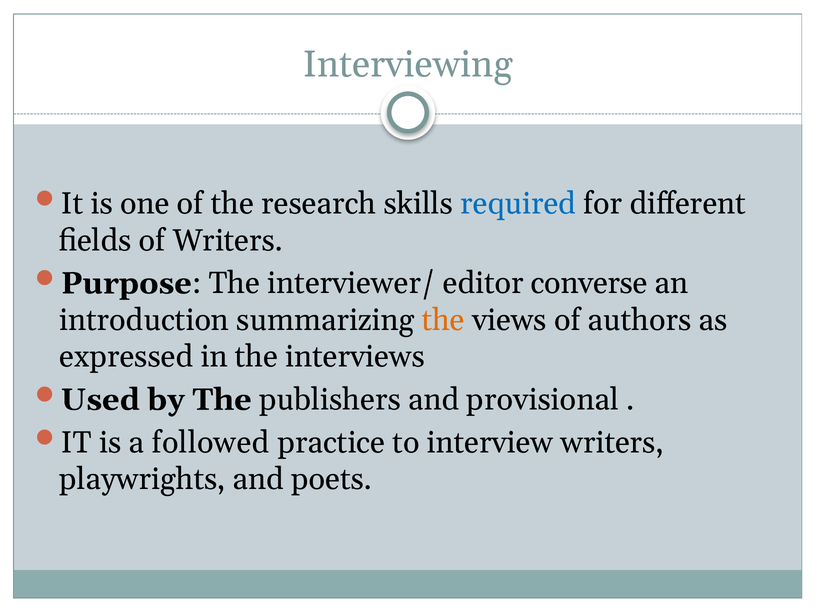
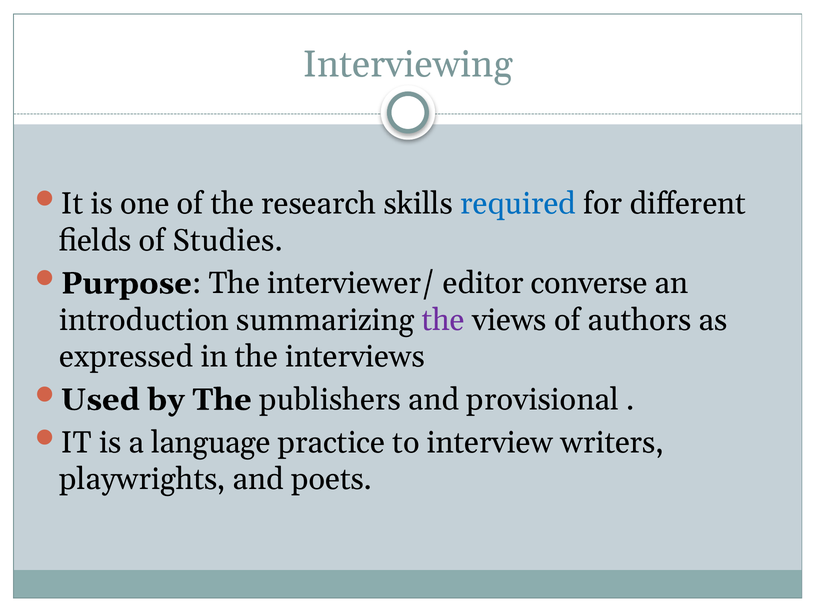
of Writers: Writers -> Studies (228, 240)
the colour: orange -> purple (443, 320)
followed: followed -> language (211, 443)
